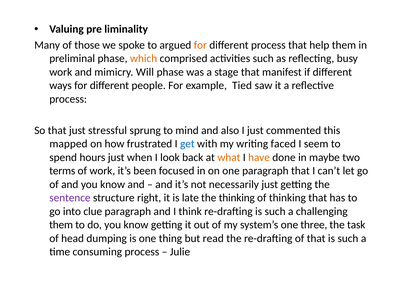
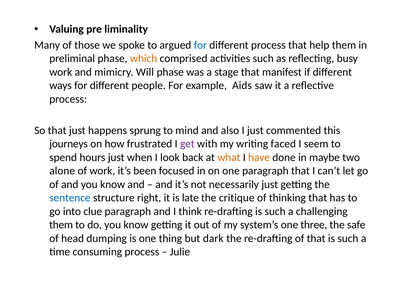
for colour: orange -> blue (200, 45)
Tied: Tied -> Aids (242, 85)
stressful: stressful -> happens (108, 130)
mapped: mapped -> journeys (69, 144)
get colour: blue -> purple (187, 144)
terms: terms -> alone (62, 170)
sentence colour: purple -> blue (70, 197)
the thinking: thinking -> critique (237, 197)
task: task -> safe (356, 224)
read: read -> dark (213, 238)
